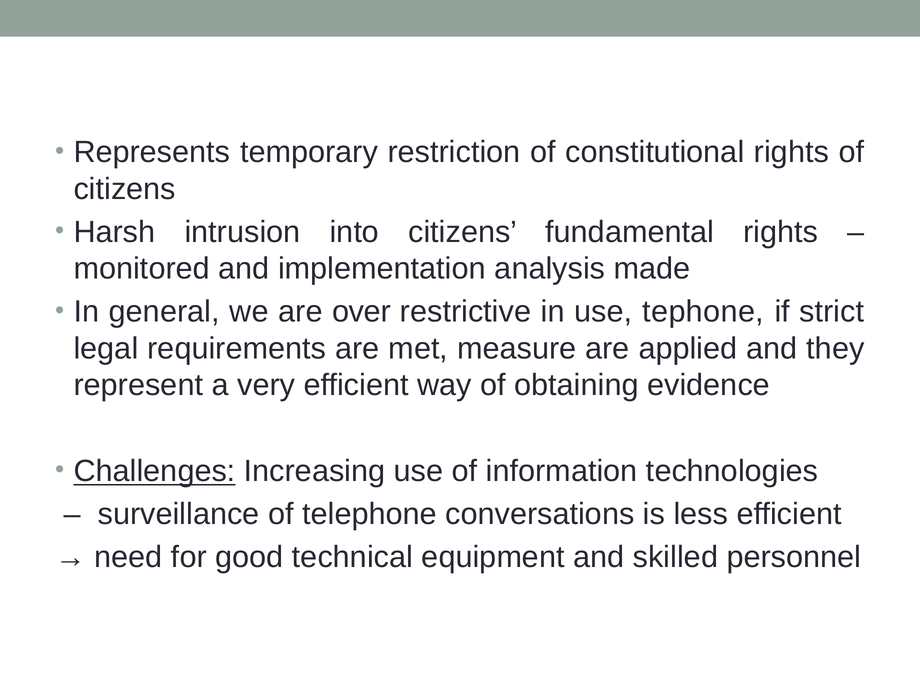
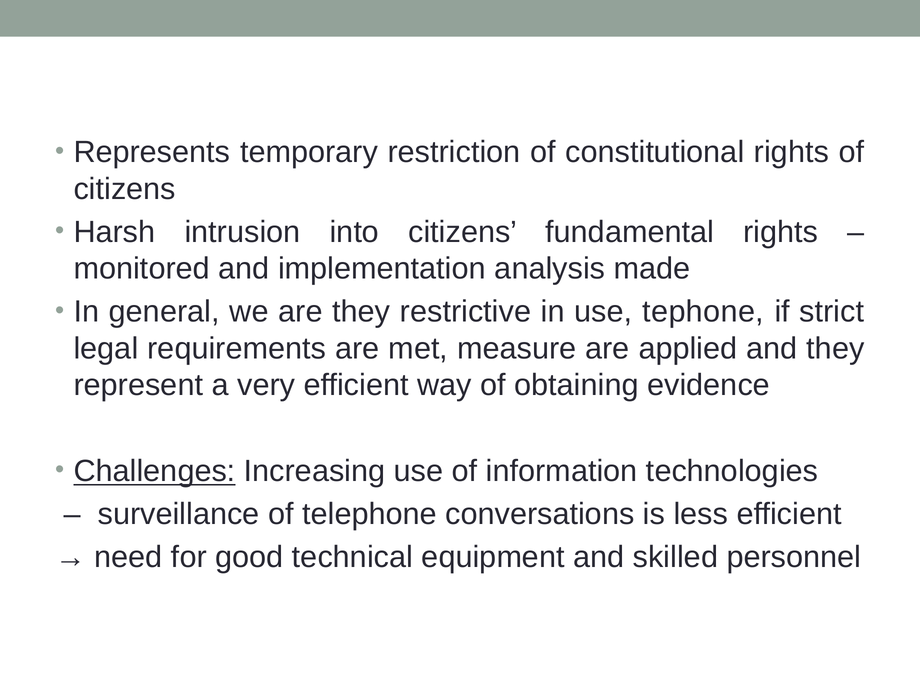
are over: over -> they (361, 312)
